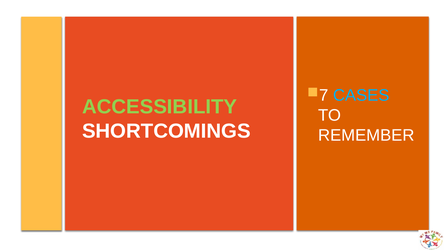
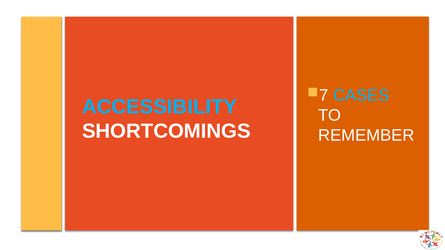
ACCESSIBILITY colour: light green -> light blue (160, 107)
